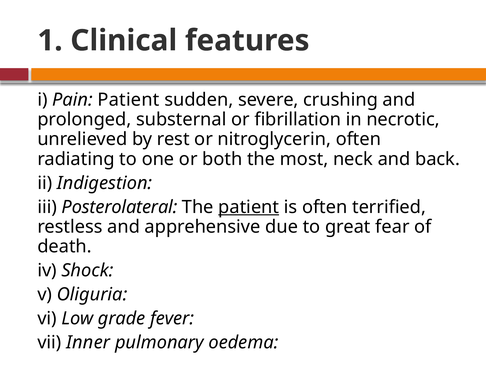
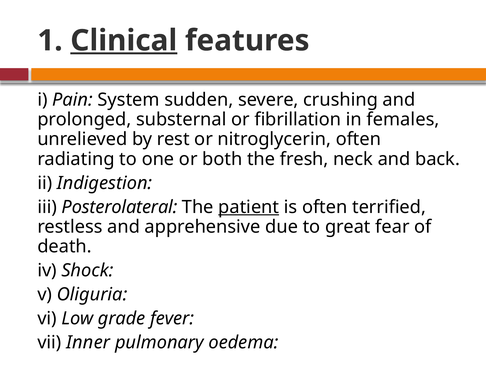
Clinical underline: none -> present (124, 41)
Pain Patient: Patient -> System (129, 100)
necrotic: necrotic -> females (403, 119)
most: most -> fresh (304, 159)
